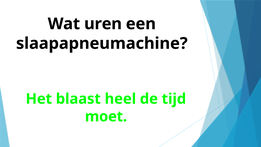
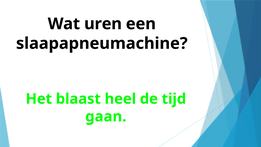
moet: moet -> gaan (106, 116)
